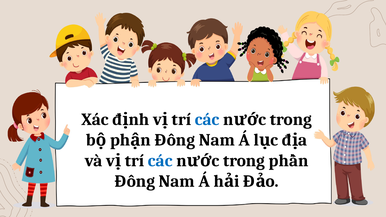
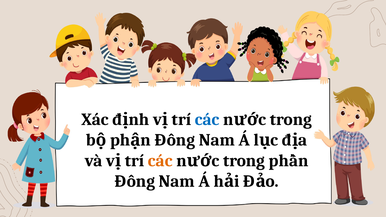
các colour: blue -> orange (160, 161)
